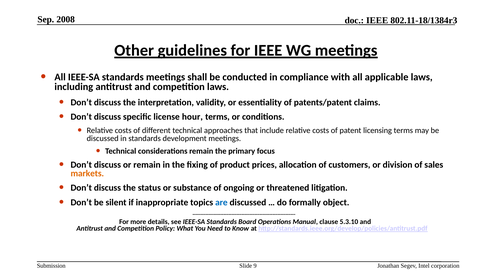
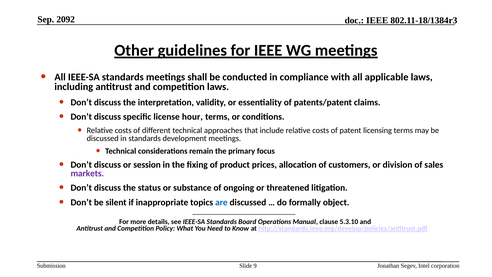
2008: 2008 -> 2092 (66, 20)
or remain: remain -> session (147, 164)
markets colour: orange -> purple (87, 173)
